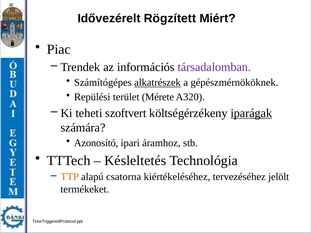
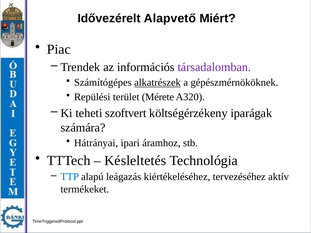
Rögzített: Rögzített -> Alapvető (170, 18)
iparágak underline: present -> none (251, 113)
Azonosító: Azonosító -> Hátrányai (96, 143)
TTP colour: orange -> blue (70, 177)
csatorna: csatorna -> leágazás (124, 177)
jelölt: jelölt -> aktív (279, 177)
